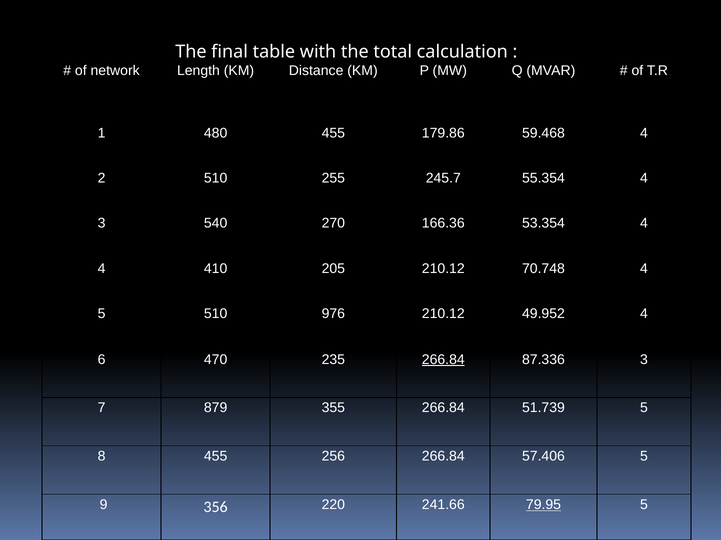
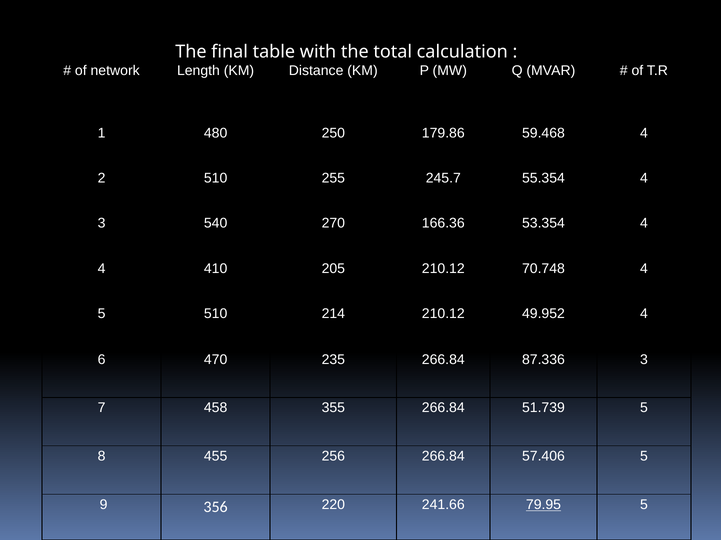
480 455: 455 -> 250 (333, 133)
976: 976 -> 214 (333, 314)
266.84 underline: present -> none (443, 360)
879: 879 -> 458 (216, 408)
